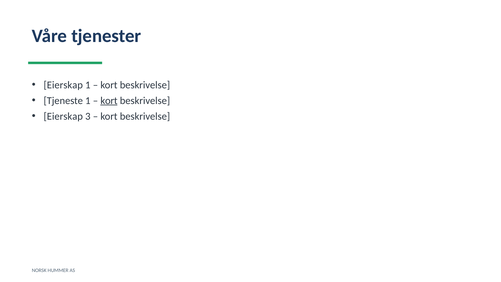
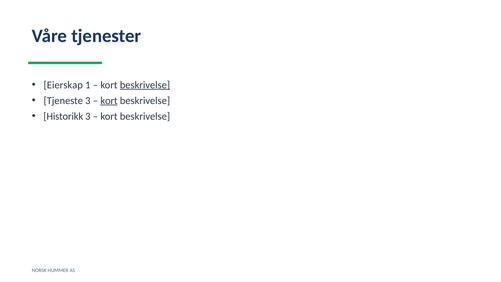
beskrivelse underline: none -> present (145, 85)
Tjeneste 1: 1 -> 3 (88, 101)
Eierskap: Eierskap -> Historikk (63, 116)
